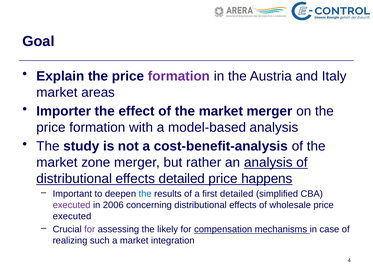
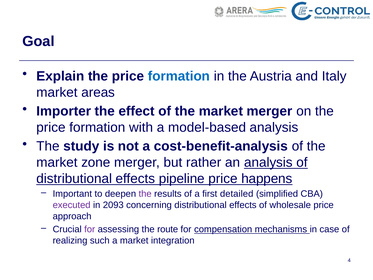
formation colour: purple -> blue (179, 76)
effects detailed: detailed -> pipeline (182, 178)
the colour: blue -> purple (145, 194)
2006: 2006 -> 2093 (113, 205)
executed: executed -> approach (72, 216)
likely: likely -> route (168, 229)
